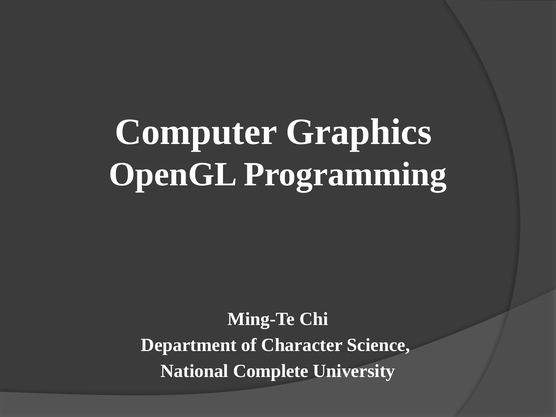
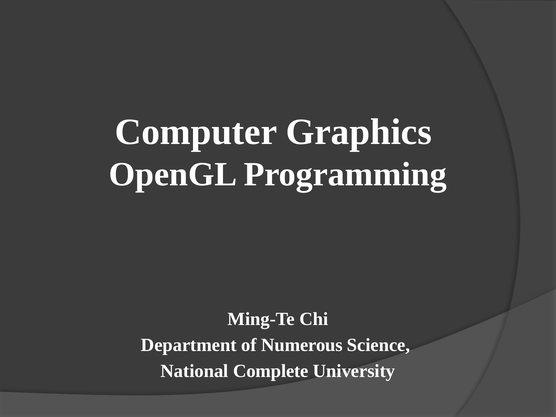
Character: Character -> Numerous (302, 345)
